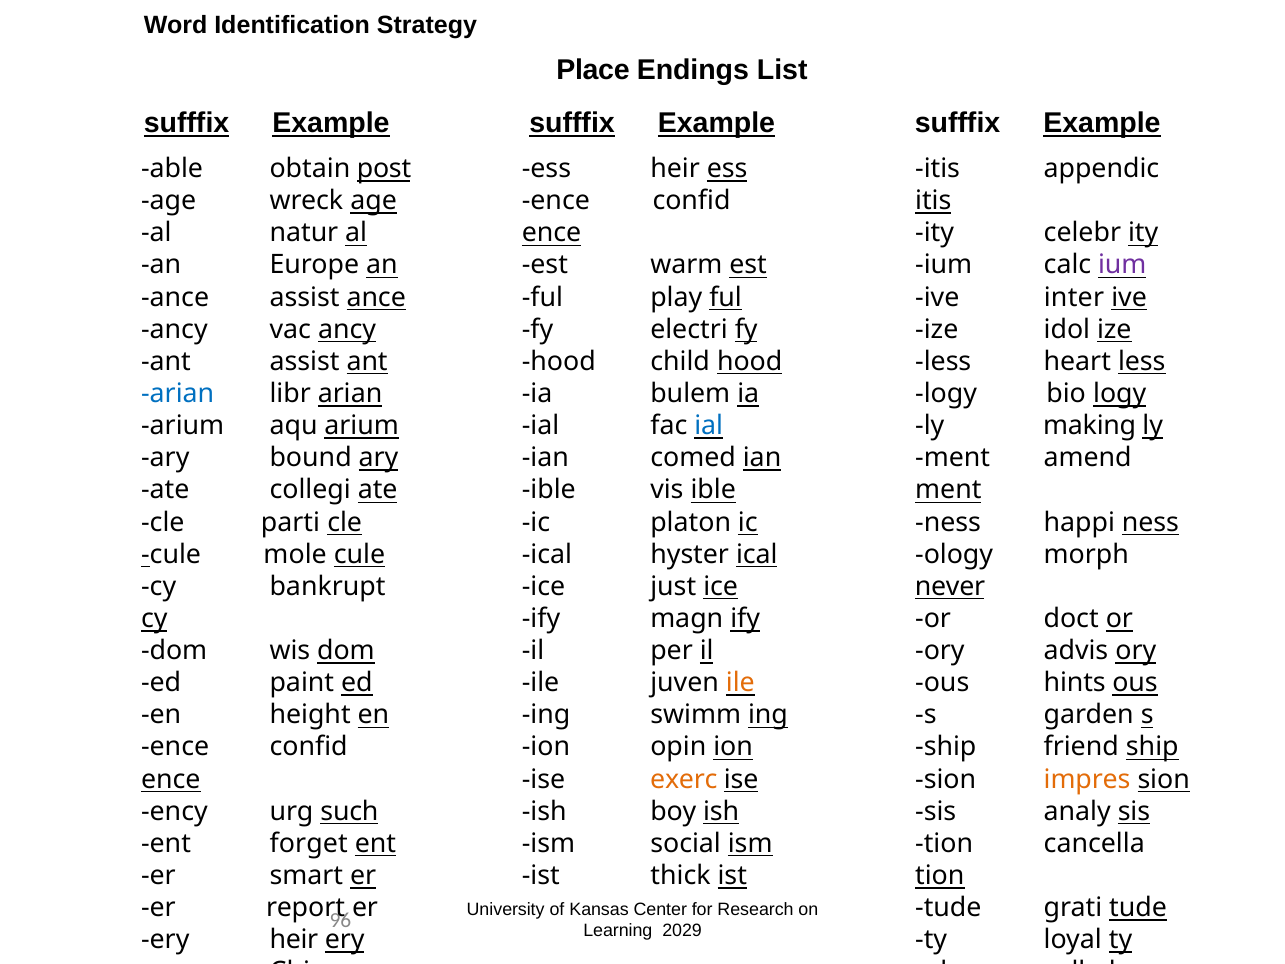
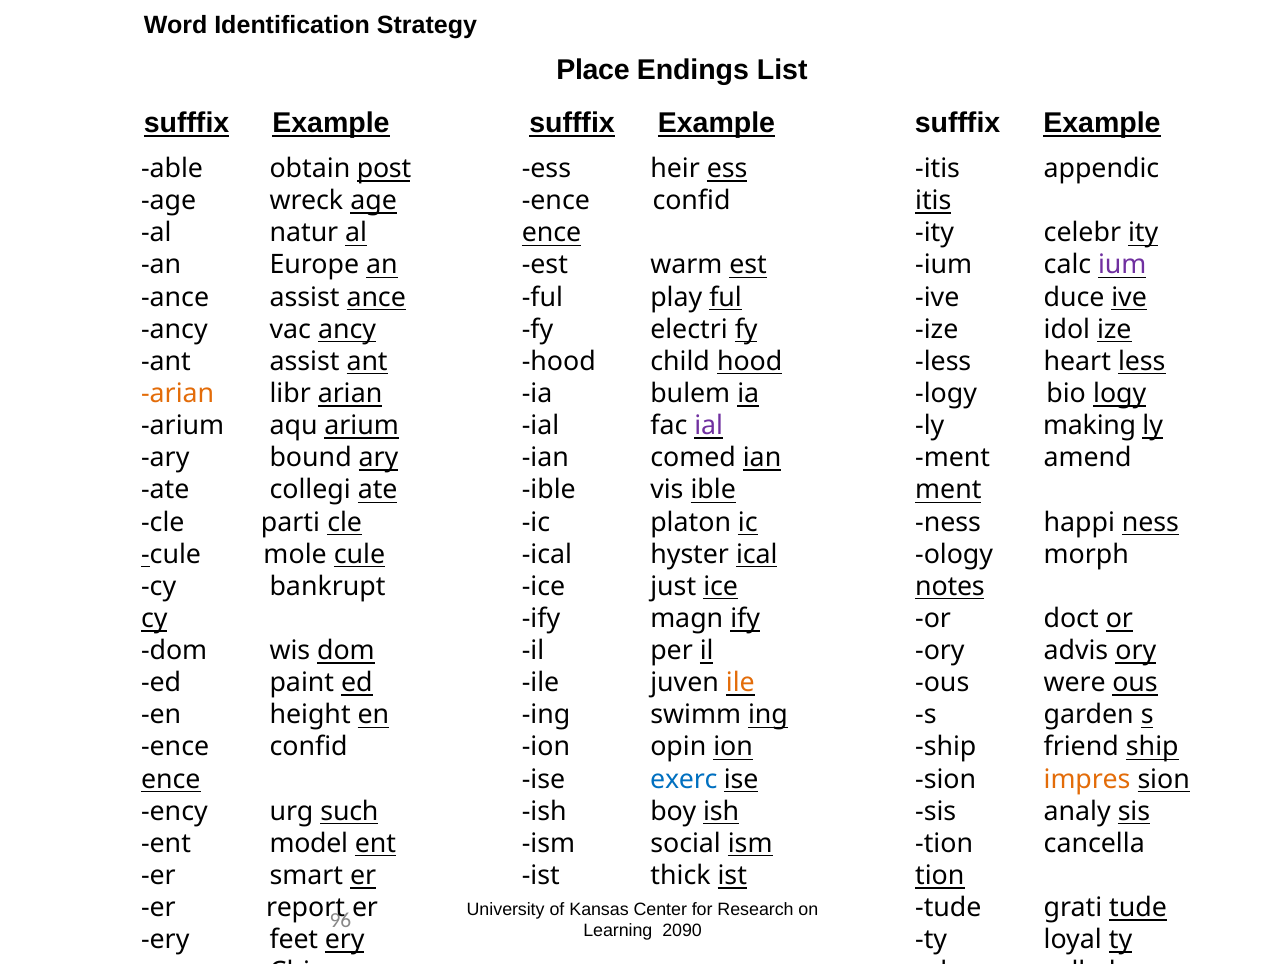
inter: inter -> duce (1074, 297)
arian colour: blue -> orange (178, 394)
ial colour: blue -> purple (709, 426)
never: never -> notes (950, 586)
hints: hints -> were (1075, 683)
exerc colour: orange -> blue (684, 779)
forget: forget -> model (309, 843)
2029: 2029 -> 2090 (682, 931)
ery heir: heir -> feet (294, 940)
